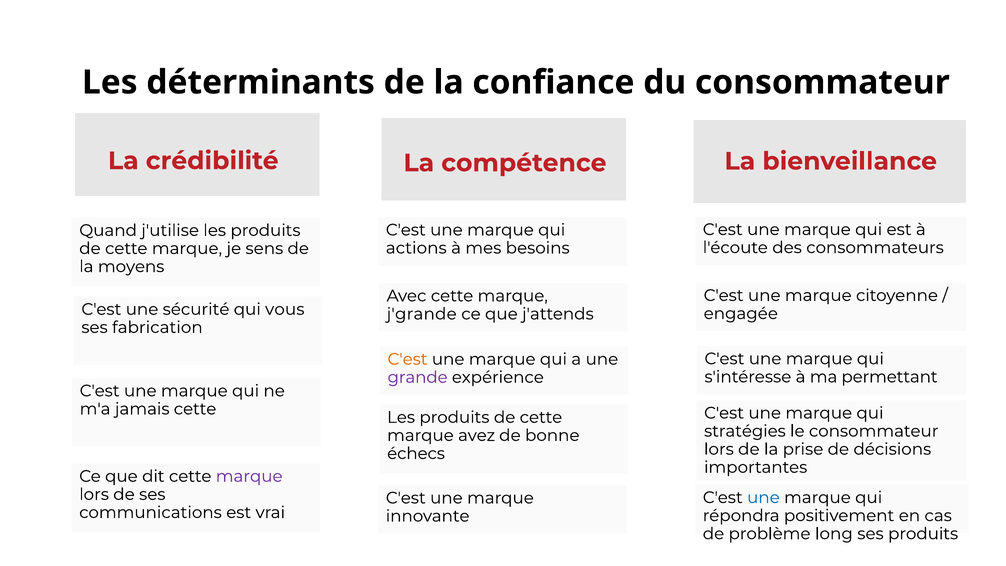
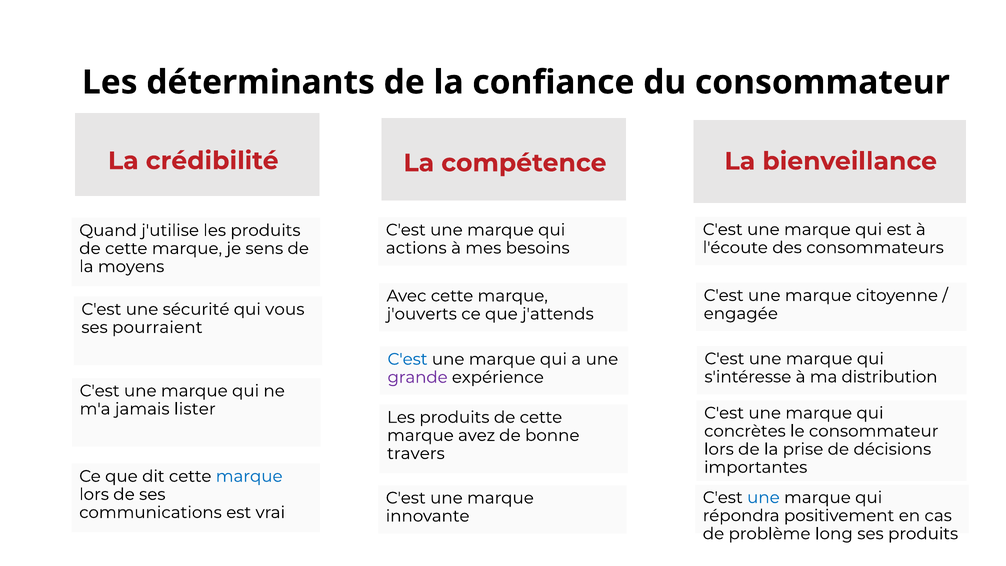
j'grande: j'grande -> j'ouverts (422, 314)
fabrication: fabrication -> pourraient (157, 327)
C'est colour: orange -> blue (408, 359)
permettant: permettant -> distribution (889, 377)
jamais cette: cette -> lister (195, 409)
stratégies: stratégies -> concrètes (745, 431)
échecs: échecs -> travers (416, 453)
marque colour: purple -> blue (249, 476)
